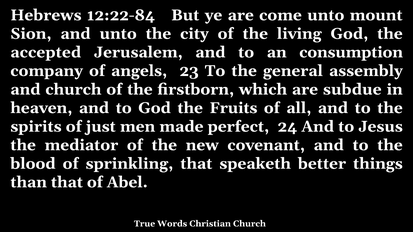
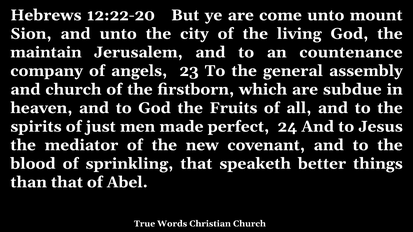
12:22-84: 12:22-84 -> 12:22-20 (121, 15)
accepted: accepted -> maintain (46, 52)
consumption: consumption -> countenance (351, 52)
